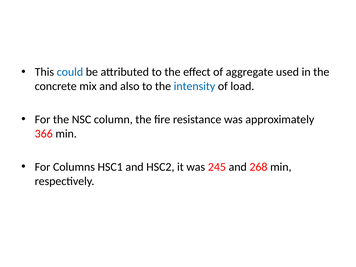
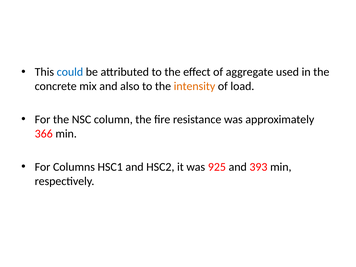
intensity colour: blue -> orange (194, 86)
245: 245 -> 925 (217, 167)
268: 268 -> 393 (258, 167)
